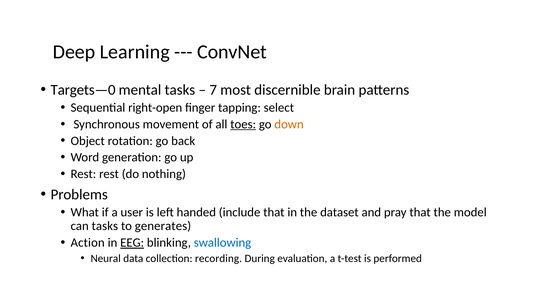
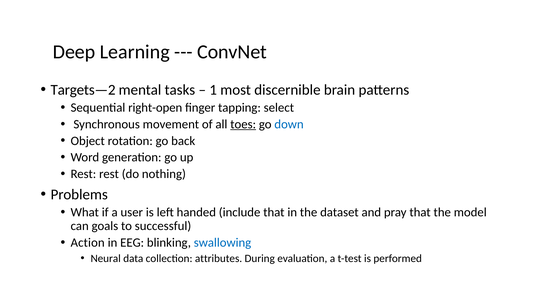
Targets—0: Targets—0 -> Targets—2 (83, 90)
7: 7 -> 1 (213, 90)
down colour: orange -> blue (289, 124)
can tasks: tasks -> goals (105, 226)
generates: generates -> successful (163, 226)
EEG underline: present -> none (132, 242)
recording: recording -> attributes (219, 258)
